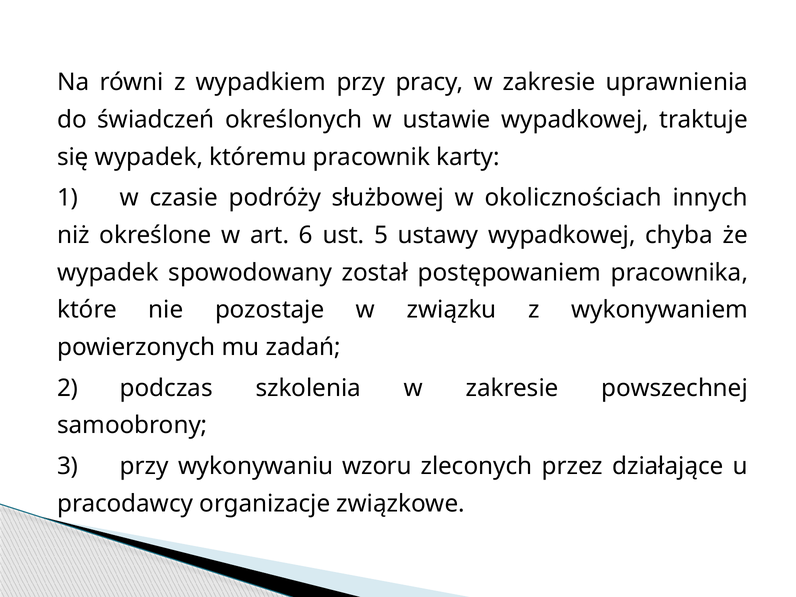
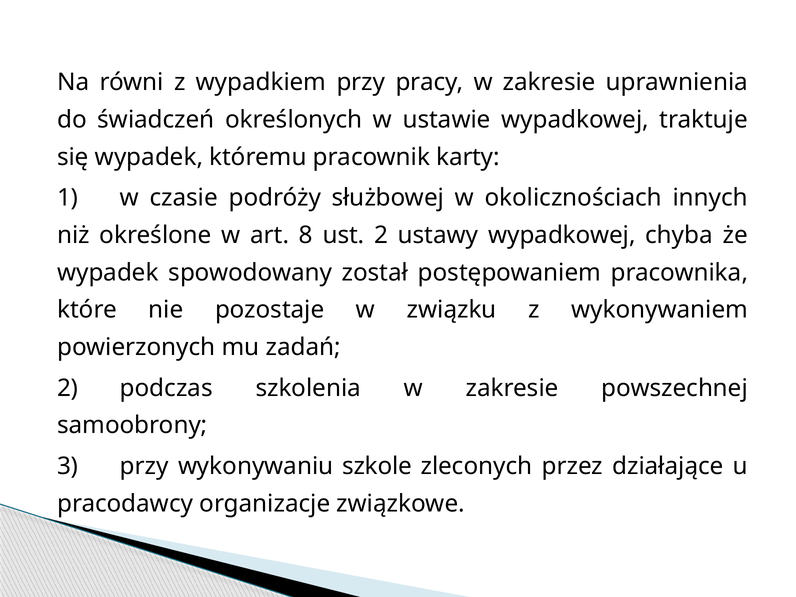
6: 6 -> 8 (306, 235)
ust 5: 5 -> 2 (381, 235)
wzoru: wzoru -> szkole (377, 466)
